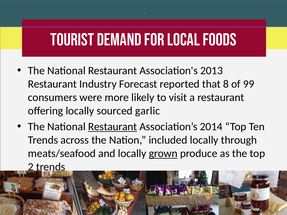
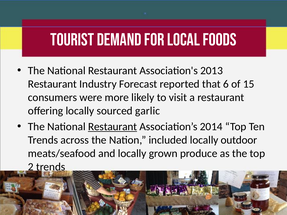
8: 8 -> 6 (226, 84)
99: 99 -> 15 (249, 84)
through: through -> outdoor (239, 140)
grown underline: present -> none (163, 154)
